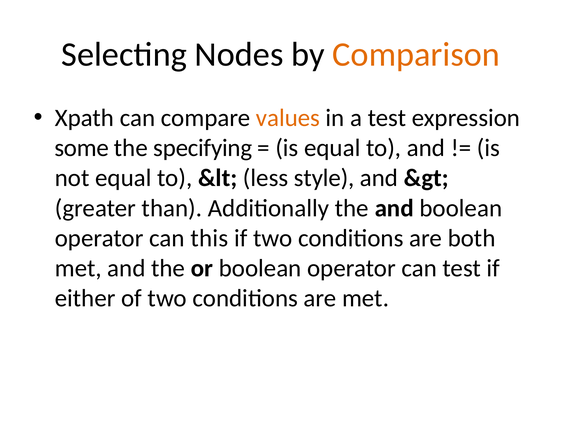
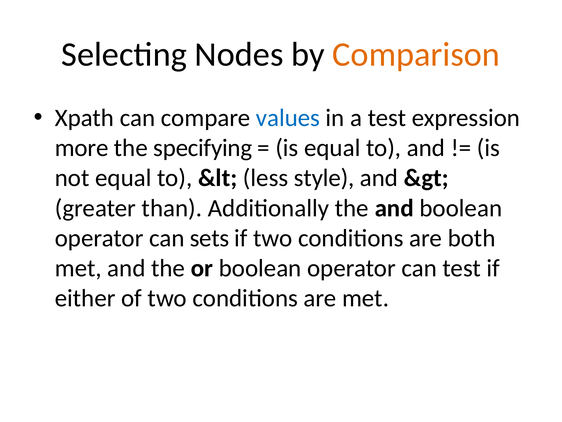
values colour: orange -> blue (288, 118)
some: some -> more (82, 148)
this: this -> sets (210, 238)
